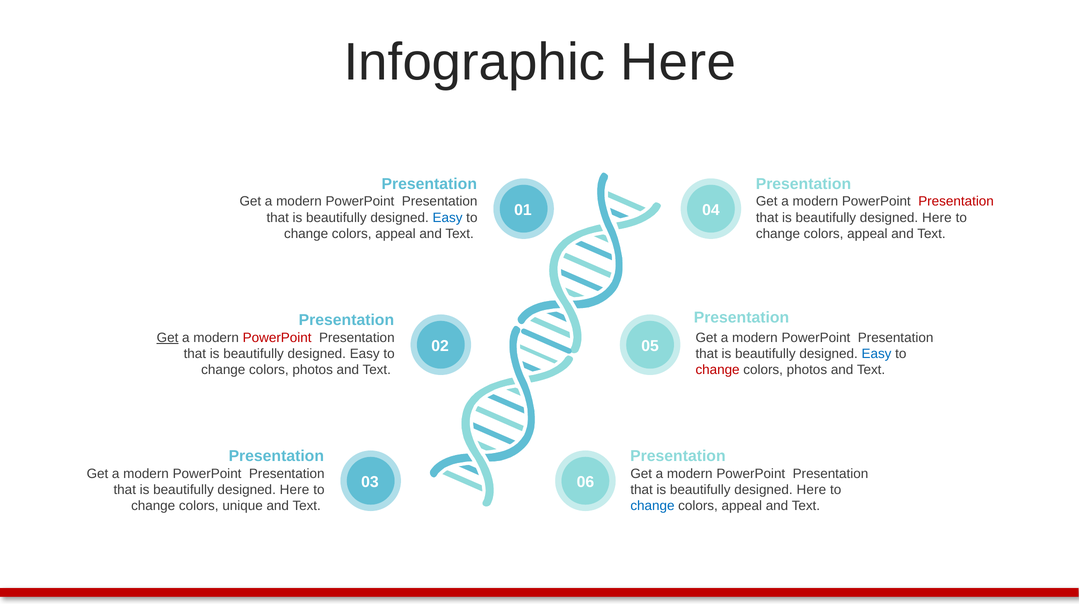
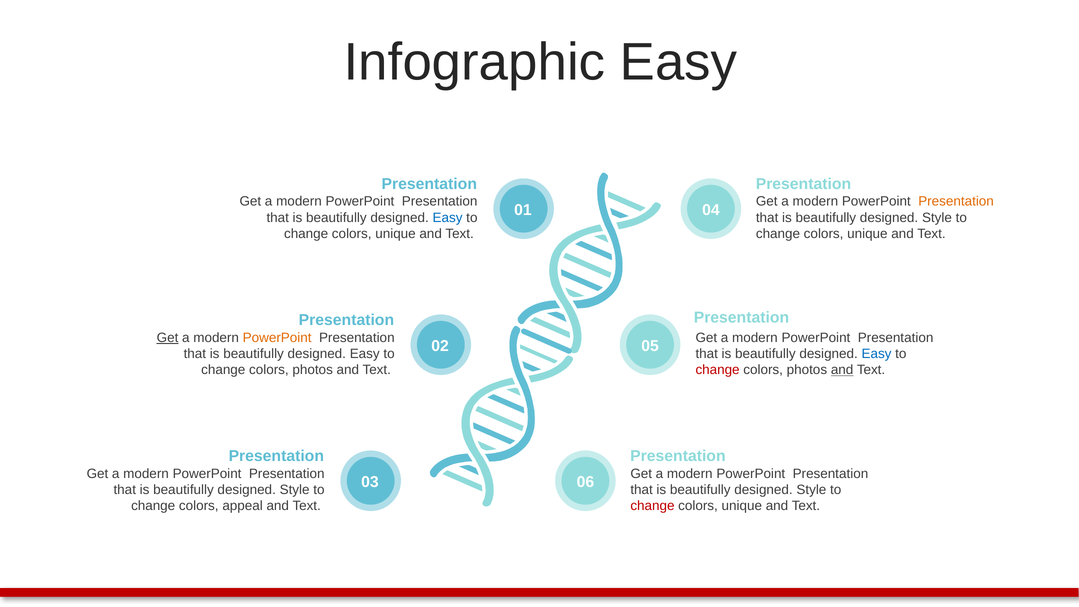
Infographic Here: Here -> Easy (679, 62)
Presentation colour: red -> orange (956, 201)
Here: Here -> Style (937, 218)
appeal: appeal -> unique (396, 234)
appeal: appeal -> unique (867, 234)
PowerPoint colour: red -> orange (277, 338)
and underline: none -> present (842, 370)
Here: Here -> Style (295, 490)
Here: Here -> Style (811, 490)
unique: unique -> appeal (243, 506)
change colour: blue -> red (652, 506)
appeal: appeal -> unique (742, 506)
